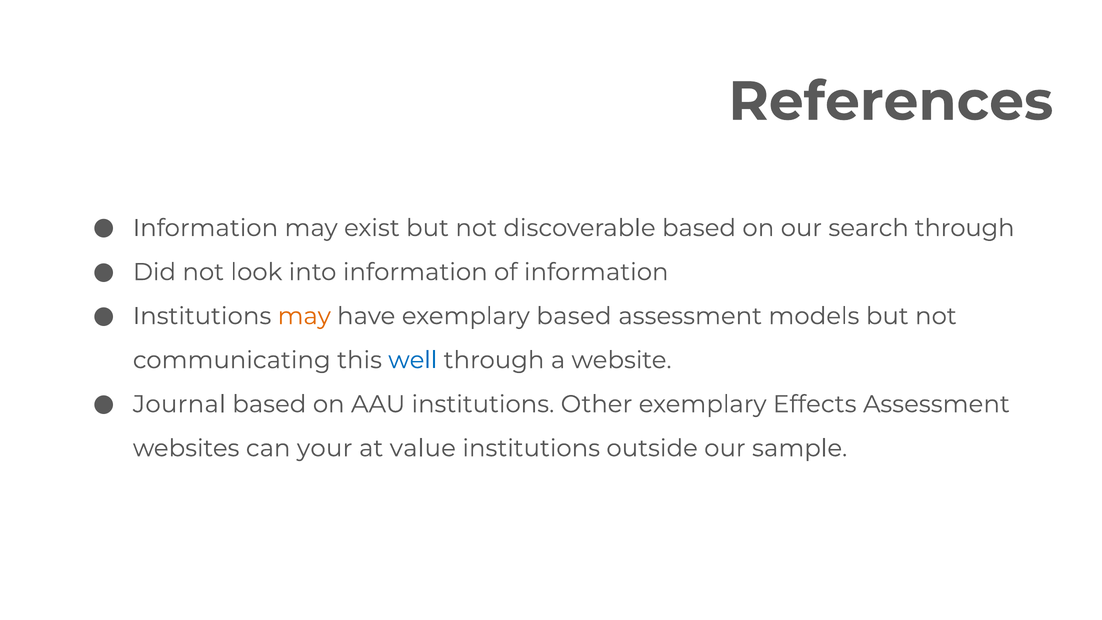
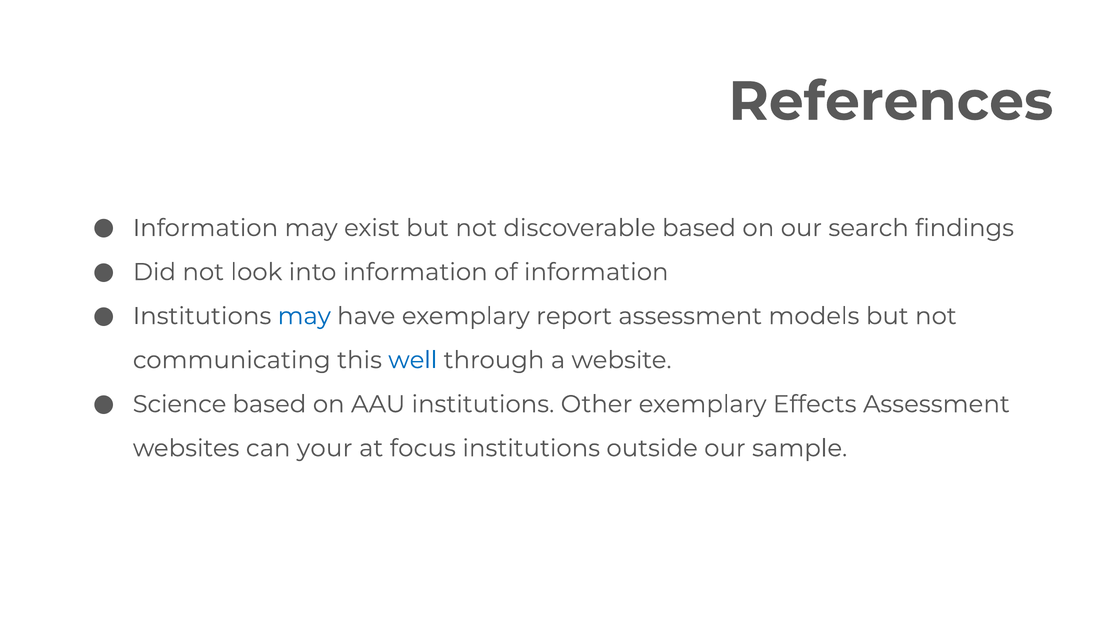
search through: through -> findings (965, 228)
may colour: orange -> blue (304, 316)
exemplary based: based -> report (574, 316)
Journal: Journal -> Science (180, 404)
value: value -> focus (423, 448)
